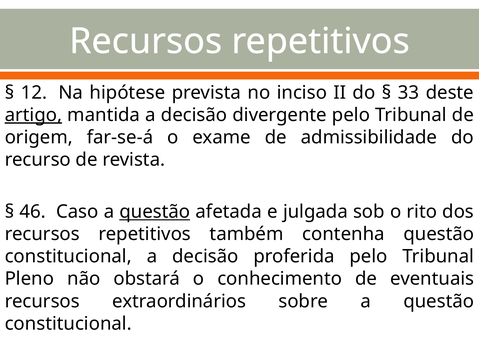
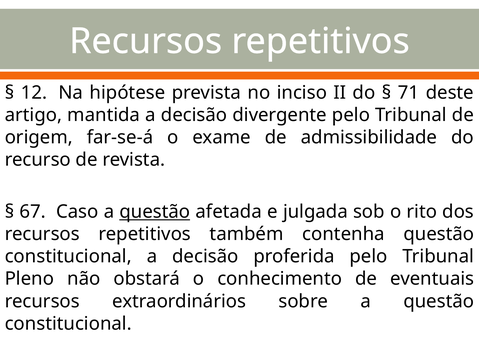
33: 33 -> 71 (409, 93)
artigo underline: present -> none (33, 115)
46: 46 -> 67 (33, 212)
